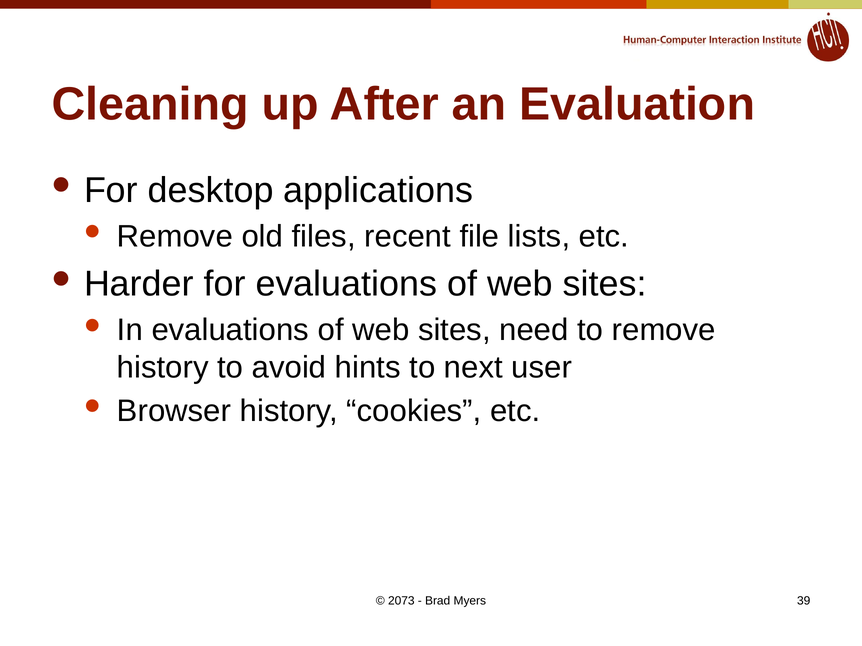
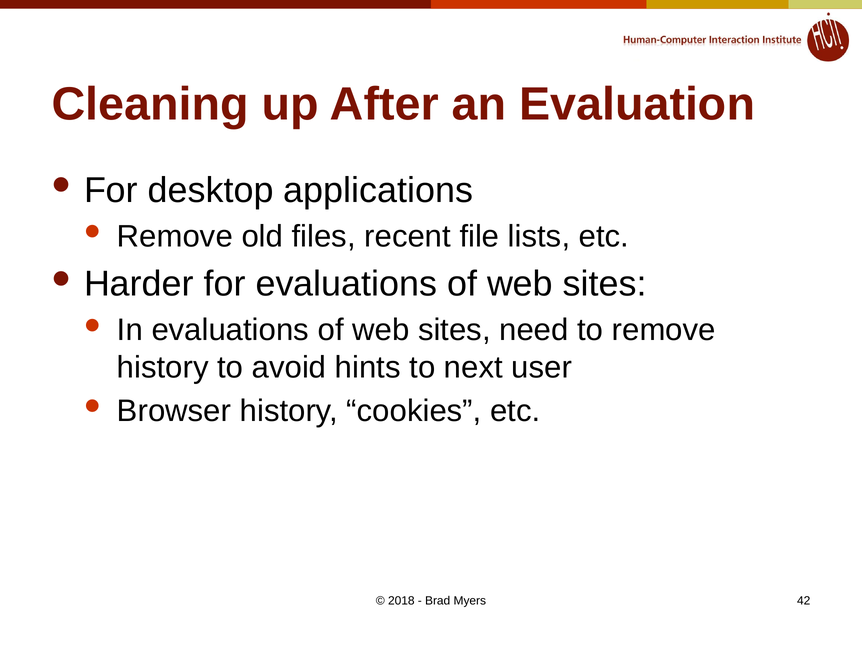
2073: 2073 -> 2018 (401, 601)
39: 39 -> 42 (804, 601)
